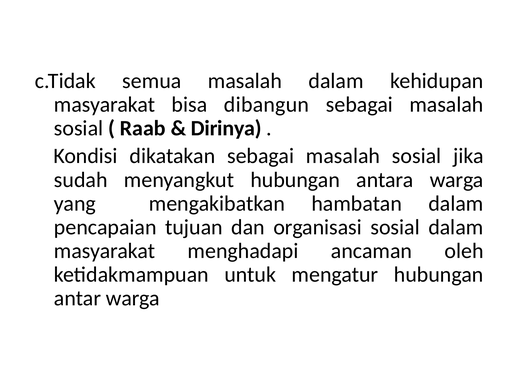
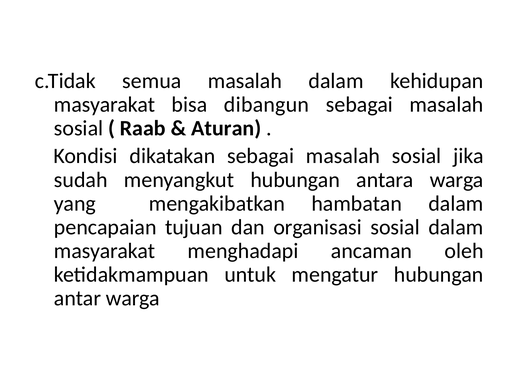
Dirinya: Dirinya -> Aturan (226, 128)
